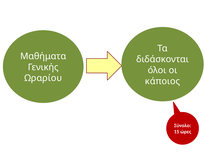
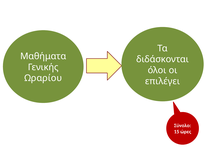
κάποιος: κάποιος -> επιλέγει (162, 81)
